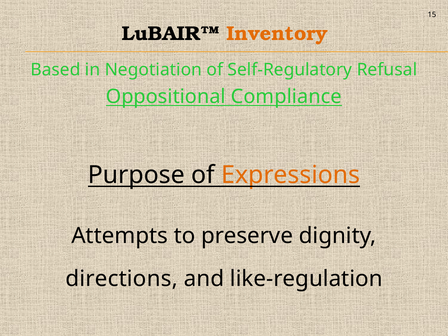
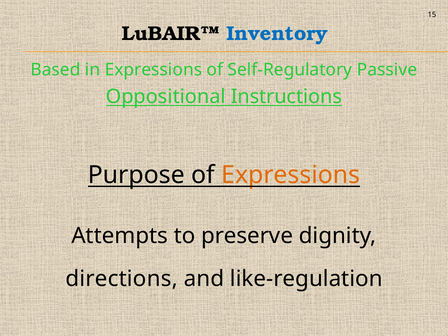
Inventory colour: orange -> blue (277, 34)
in Negotiation: Negotiation -> Expressions (153, 70)
Refusal: Refusal -> Passive (387, 70)
Compliance: Compliance -> Instructions (286, 96)
